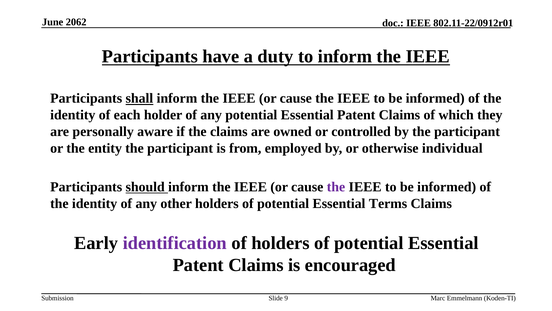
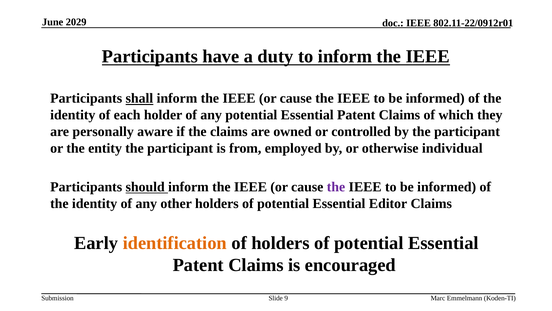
2062: 2062 -> 2029 (76, 22)
Terms: Terms -> Editor (388, 203)
identification colour: purple -> orange (175, 243)
